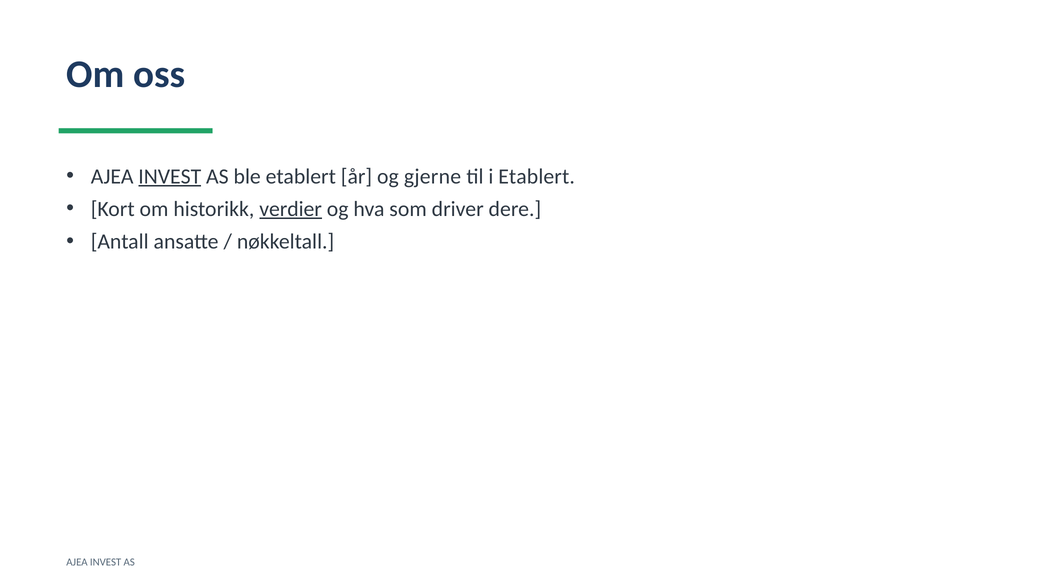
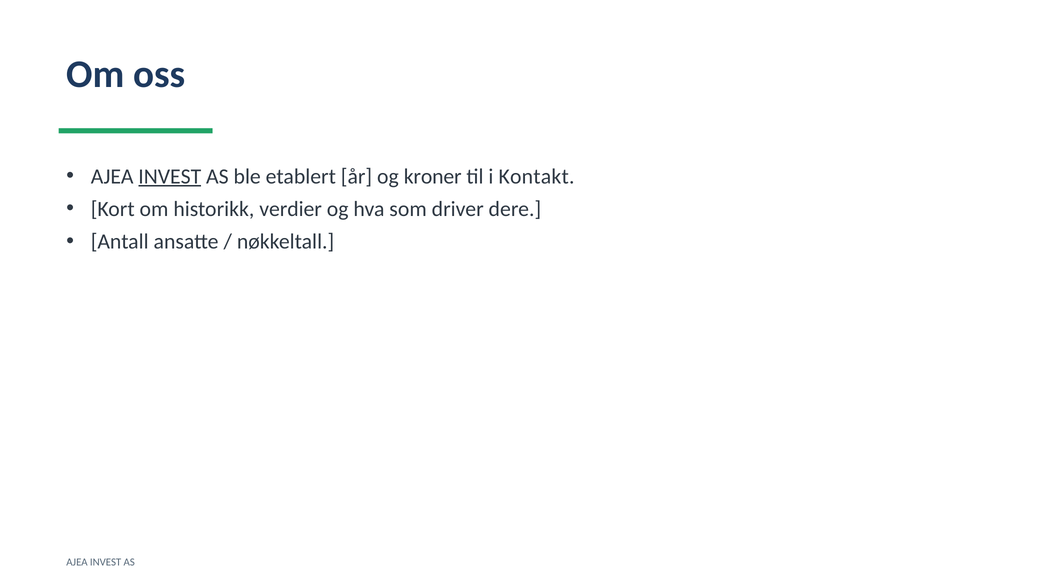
gjerne: gjerne -> kroner (433, 177)
i Etablert: Etablert -> Kontakt (537, 177)
verdier underline: present -> none (291, 209)
